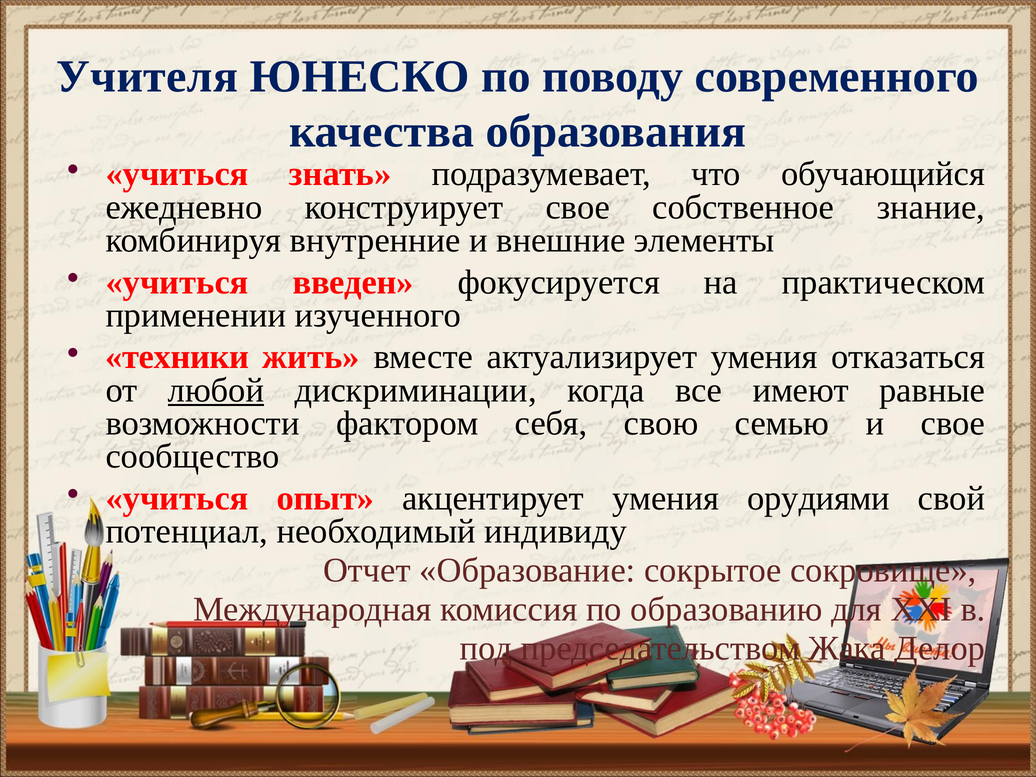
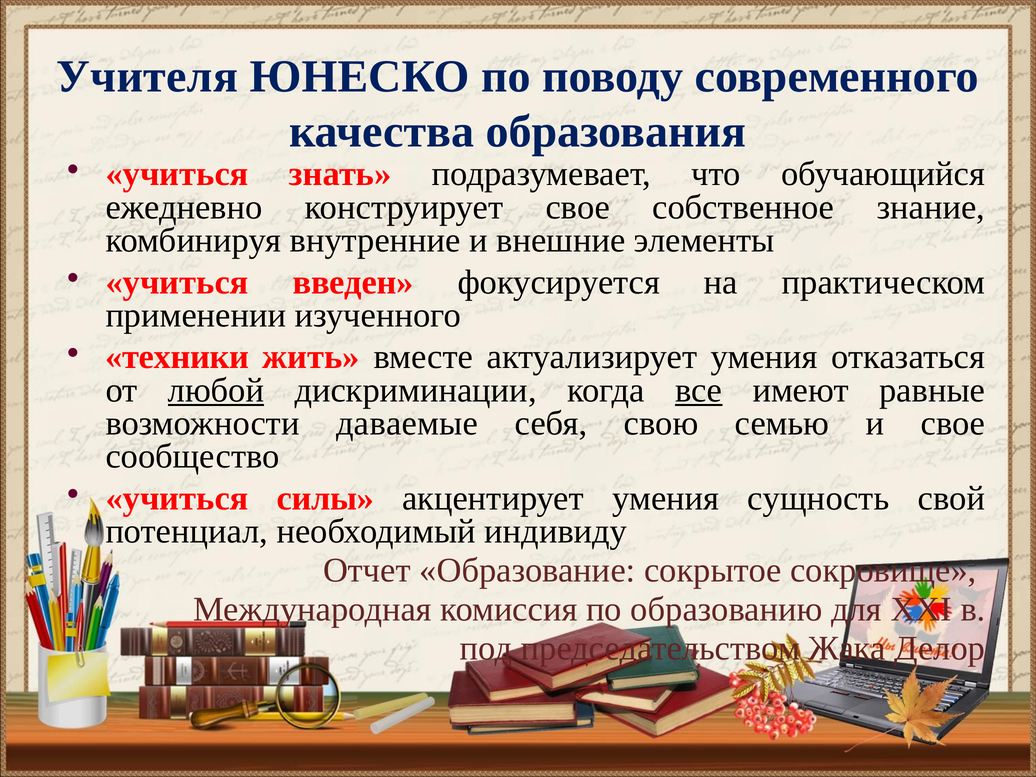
все underline: none -> present (699, 390)
фактором: фактором -> даваемые (407, 423)
опыт: опыт -> силы (325, 498)
орудиями: орудиями -> сущность (818, 498)
